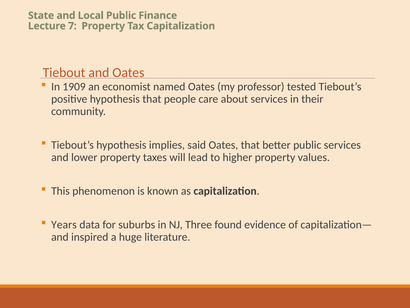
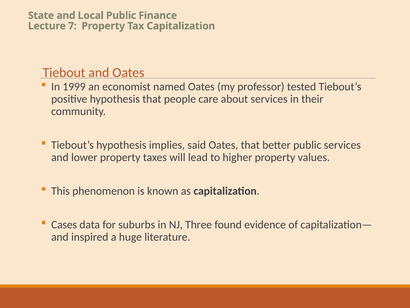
1909: 1909 -> 1999 (74, 87)
Years: Years -> Cases (64, 224)
